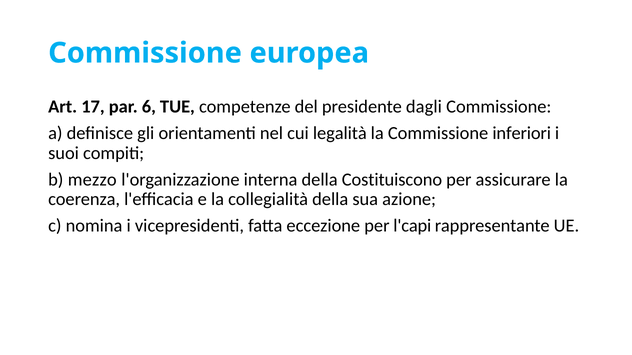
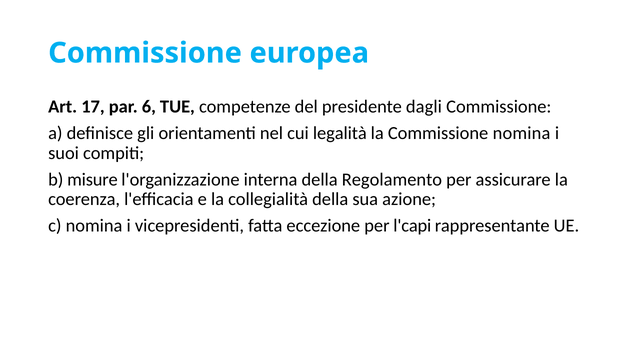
Commissione inferiori: inferiori -> nomina (522, 133)
mezzo: mezzo -> misure (92, 180)
Costituiscono: Costituiscono -> Regolamento (392, 180)
